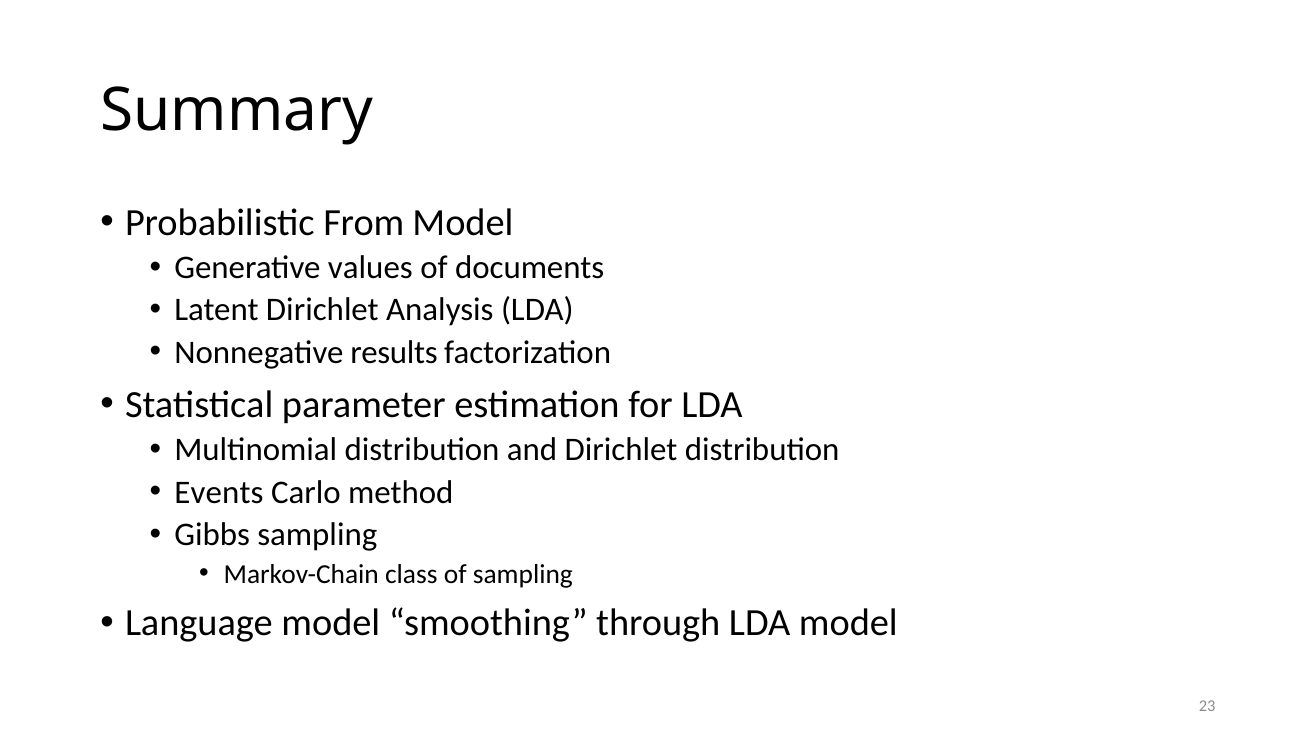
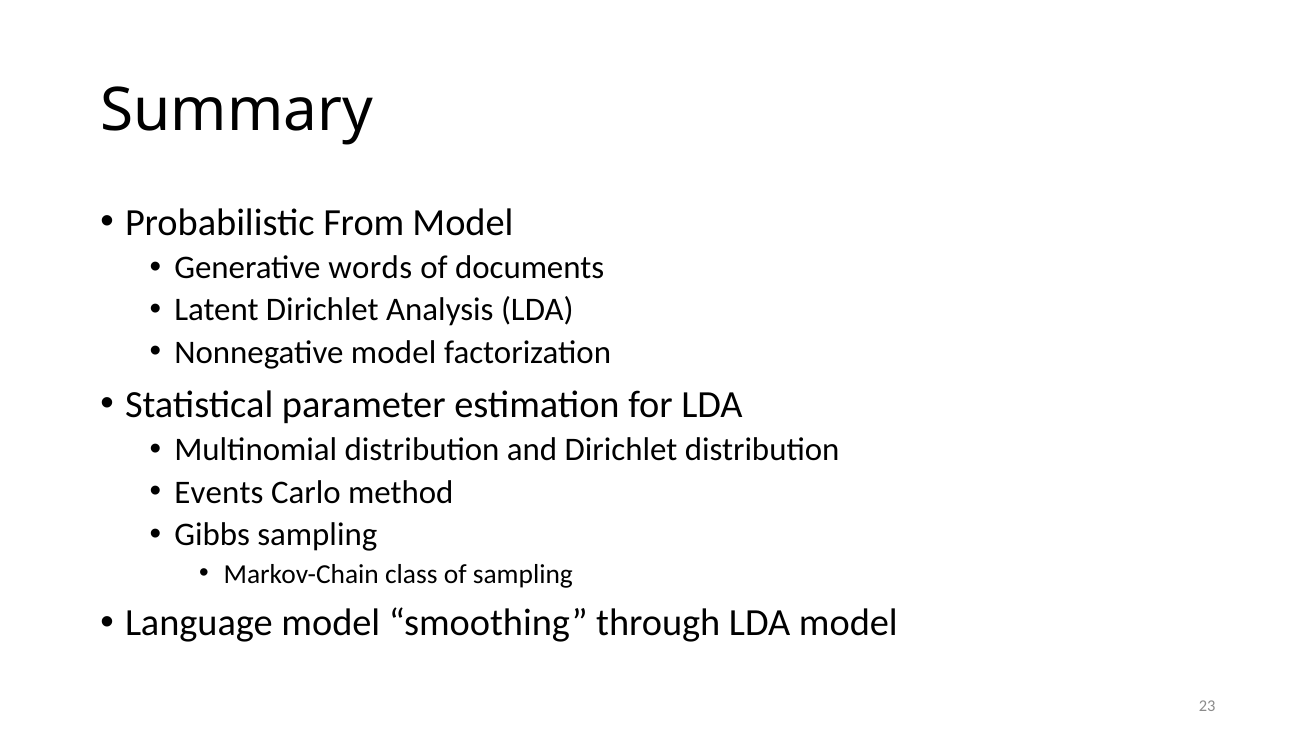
values: values -> words (370, 268)
Nonnegative results: results -> model (394, 353)
